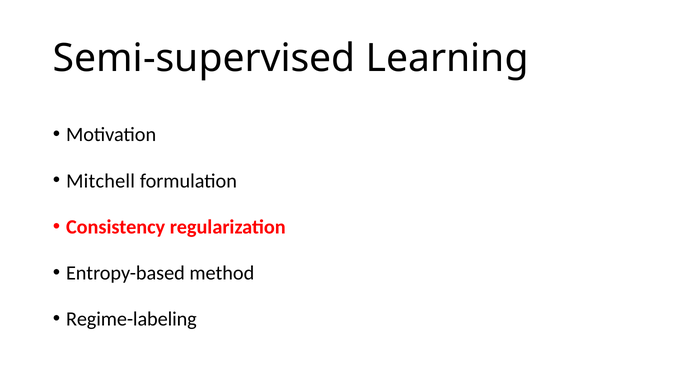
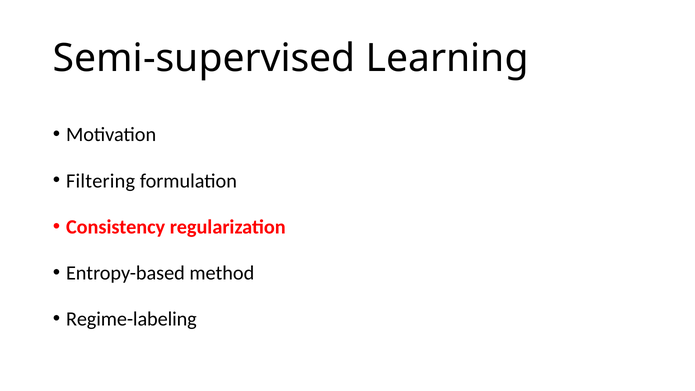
Mitchell: Mitchell -> Filtering (101, 181)
